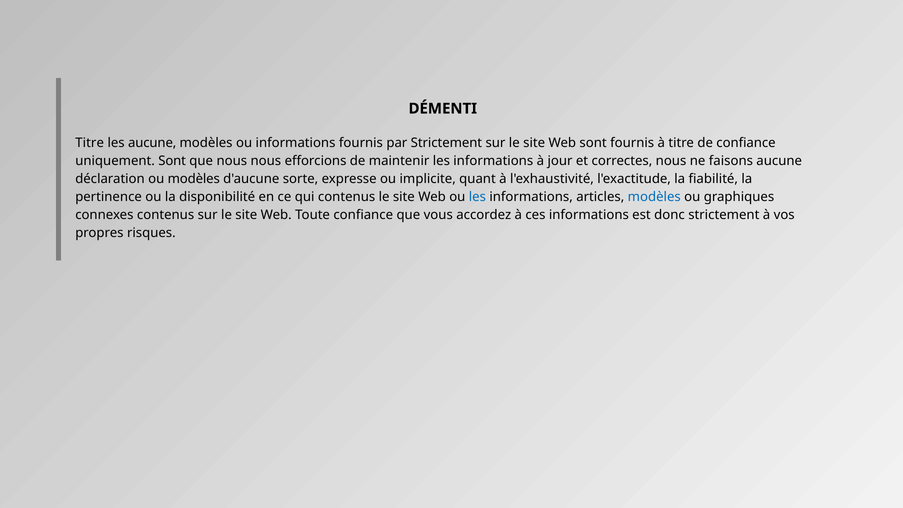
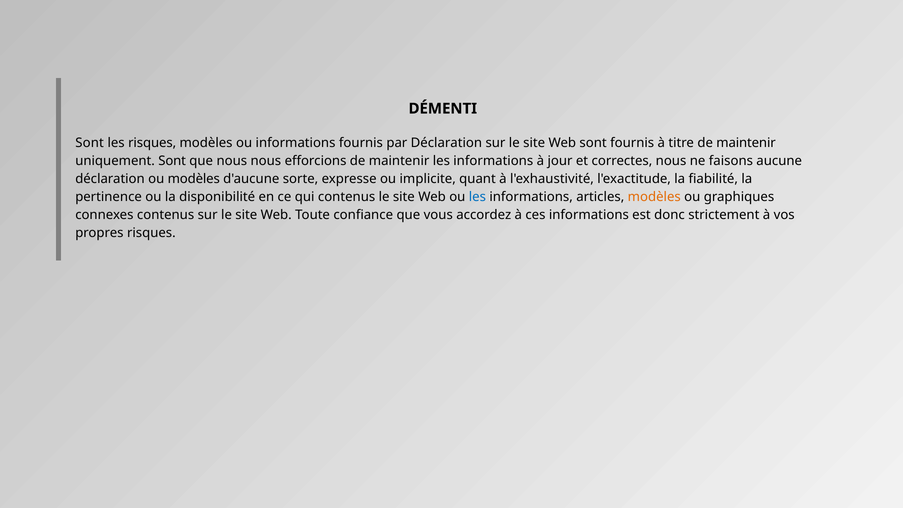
Titre: Titre -> Sont (90, 143)
les aucune: aucune -> risques (152, 143)
par Strictement: Strictement -> Déclaration (446, 143)
titre de confiance: confiance -> maintenir (746, 143)
modèles colour: blue -> orange (654, 197)
